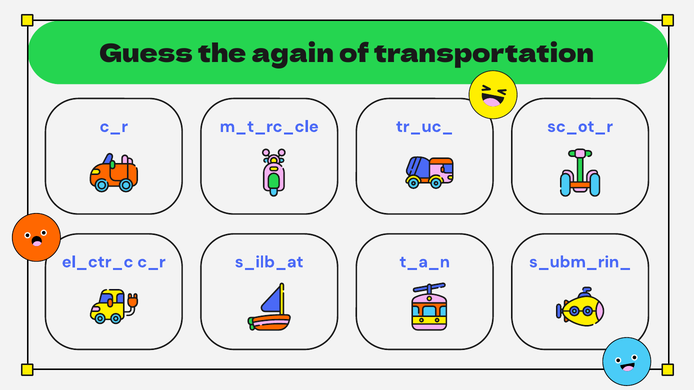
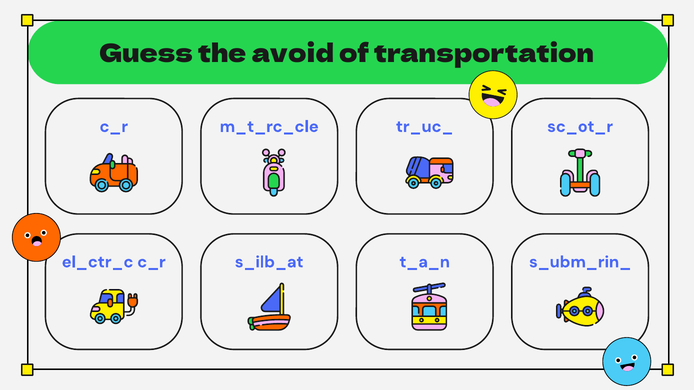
again: again -> avoid (293, 54)
